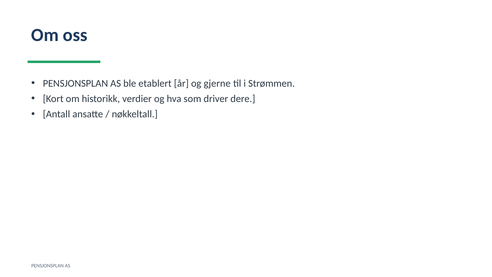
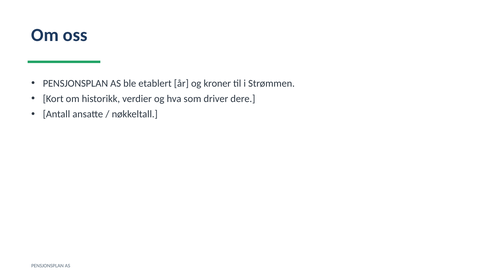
gjerne: gjerne -> kroner (217, 83)
